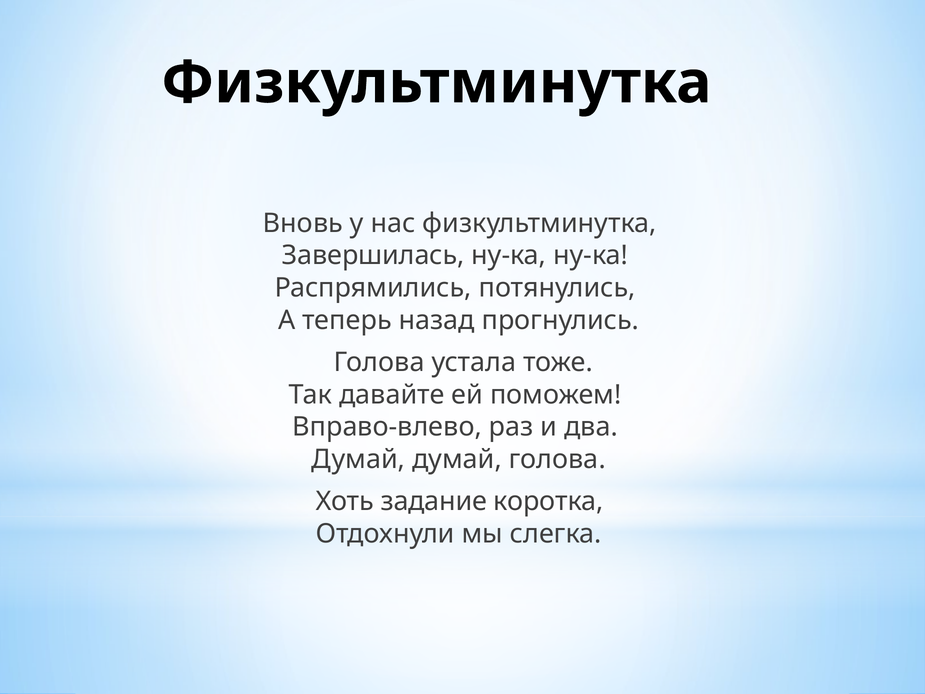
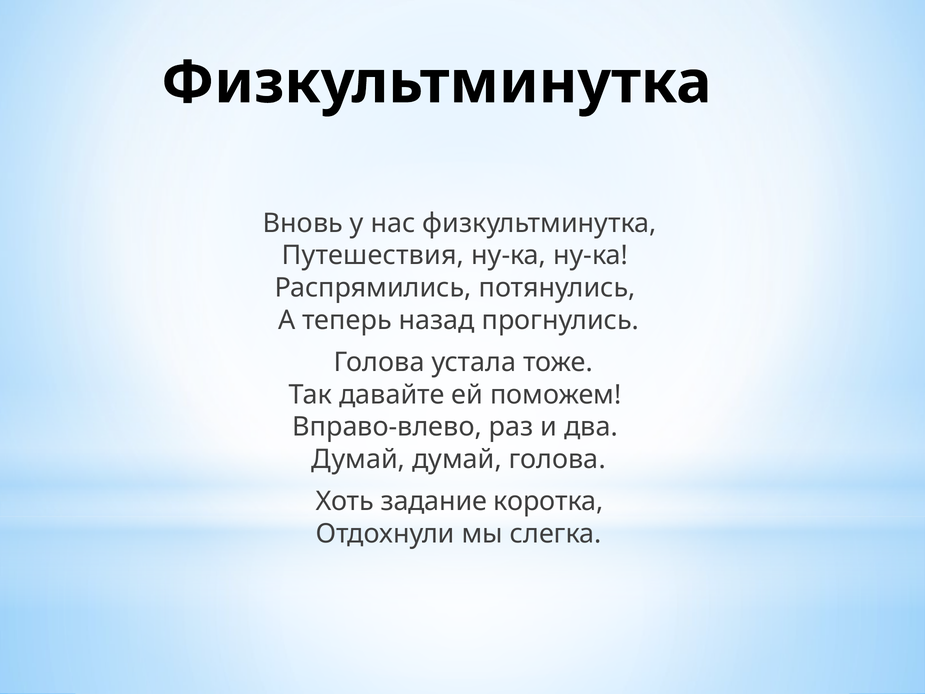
Завершилась: Завершилась -> Путешествия (373, 255)
